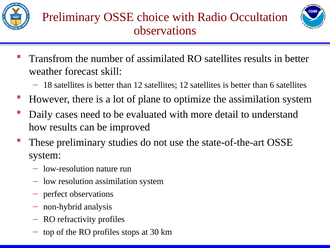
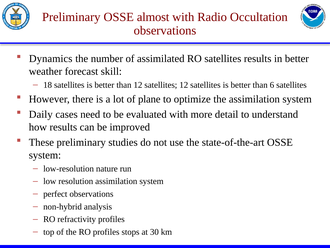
choice: choice -> almost (153, 17)
Transfrom: Transfrom -> Dynamics (51, 59)
